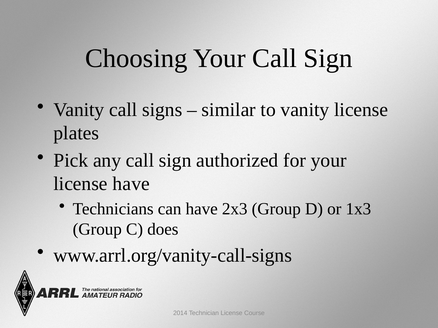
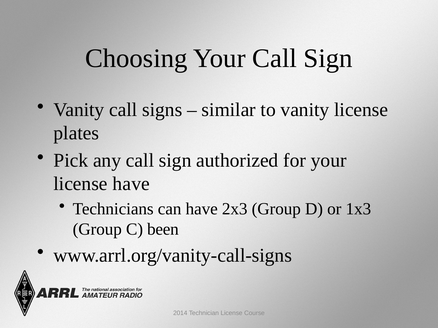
does: does -> been (163, 230)
